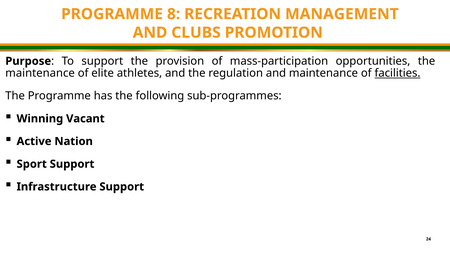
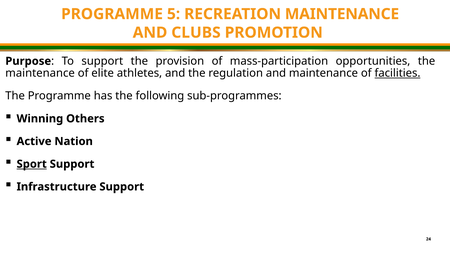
8: 8 -> 5 (174, 14)
RECREATION MANAGEMENT: MANAGEMENT -> MAINTENANCE (342, 14)
Vacant: Vacant -> Others (85, 119)
Sport underline: none -> present (32, 164)
